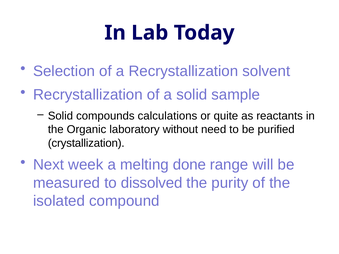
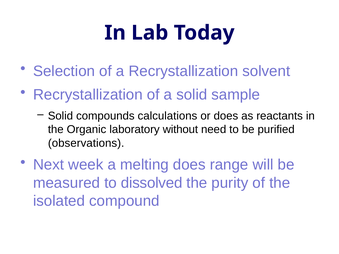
or quite: quite -> does (226, 116)
crystallization: crystallization -> observations (86, 143)
melting done: done -> does (189, 165)
